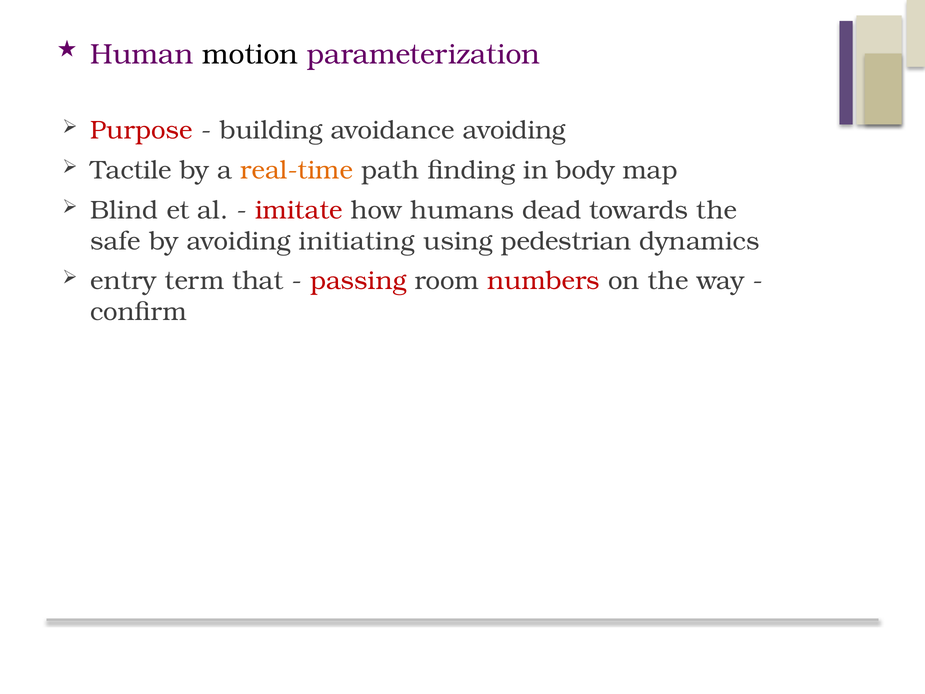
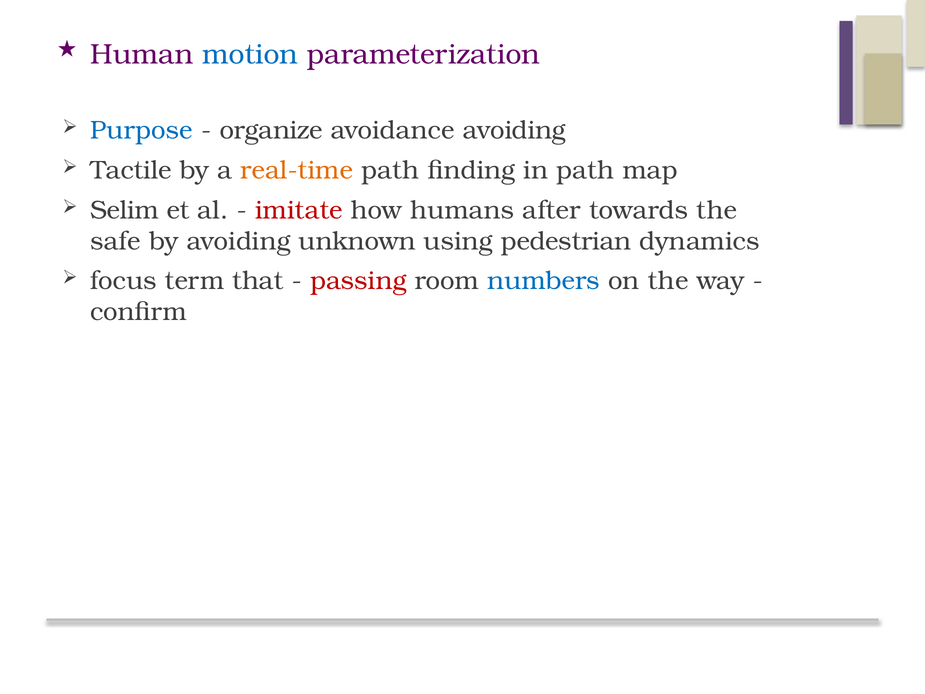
motion colour: black -> blue (250, 54)
Purpose colour: red -> blue (141, 130)
building: building -> organize (271, 130)
in body: body -> path (585, 170)
Blind: Blind -> Selim (125, 210)
dead: dead -> after (552, 210)
initiating: initiating -> unknown (357, 241)
entry: entry -> focus (124, 281)
numbers colour: red -> blue (543, 281)
